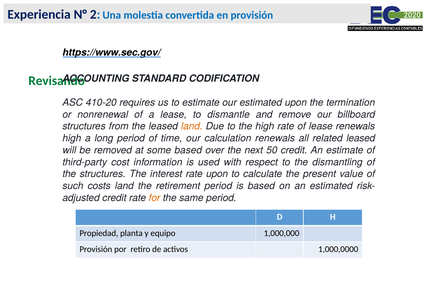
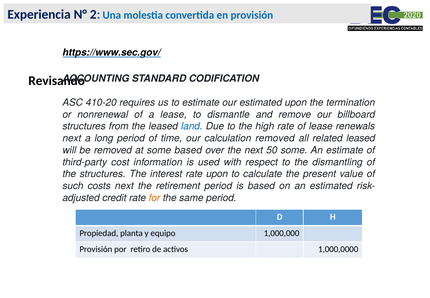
Revisando colour: green -> black (57, 81)
land colour: orange -> blue (192, 126)
high: high -> next (72, 138)
calculation renewals: renewals -> removed (275, 138)
50 credit: credit -> some (294, 150)
costs land: land -> next (124, 186)
